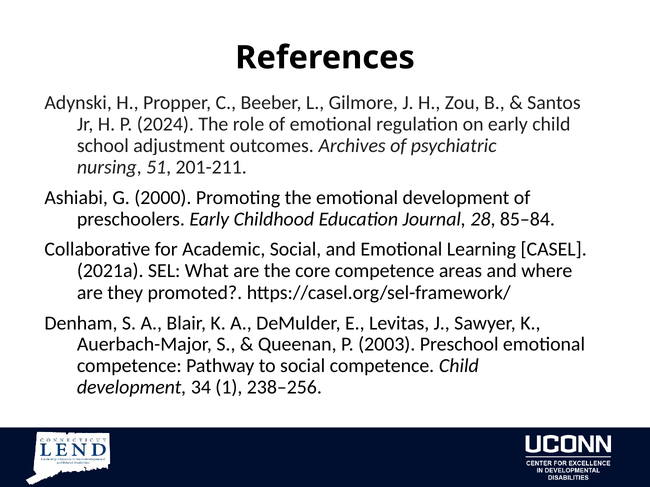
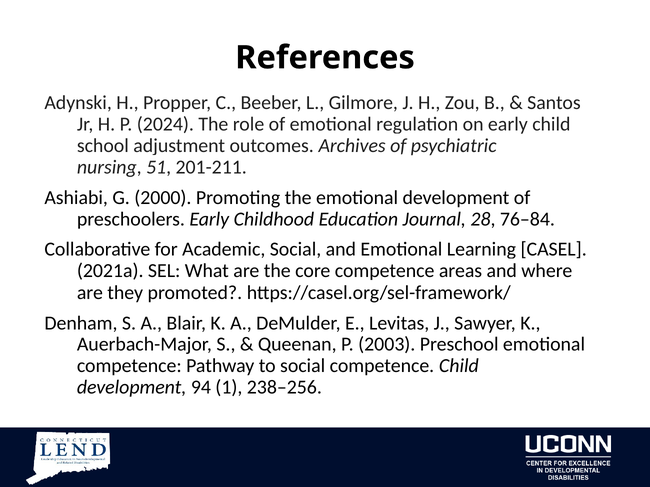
85–84: 85–84 -> 76–84 (527, 219)
34: 34 -> 94 (201, 388)
